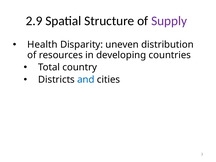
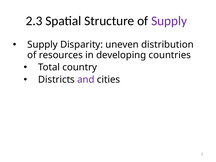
2.9: 2.9 -> 2.3 (34, 21)
Health: Health -> Supply (43, 45)
and colour: blue -> purple (86, 80)
